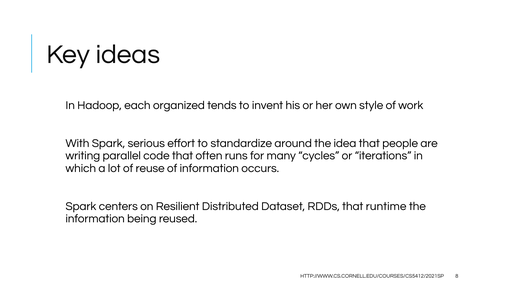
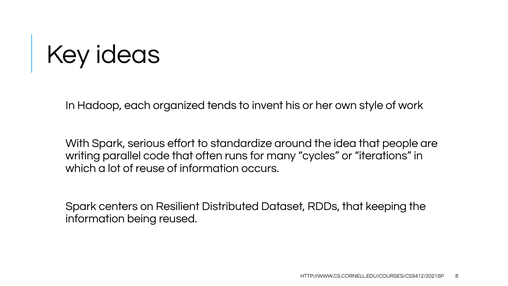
runtime: runtime -> keeping (386, 206)
